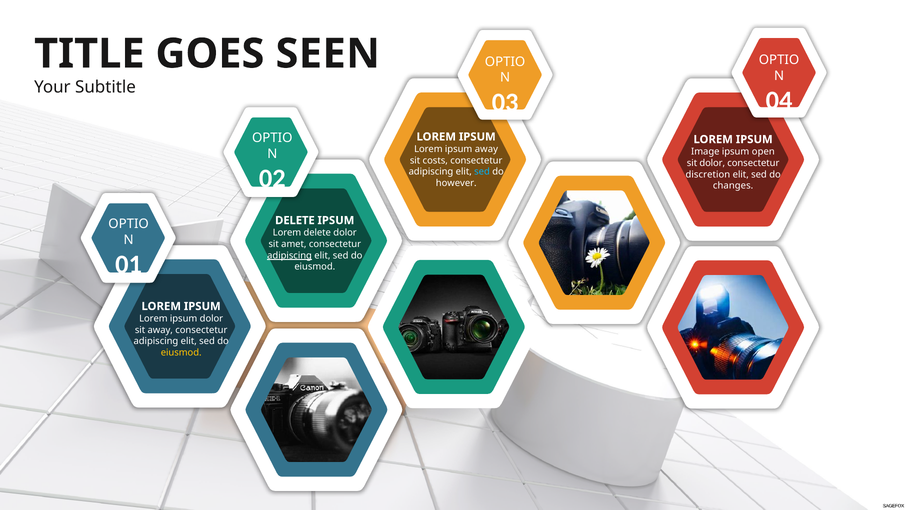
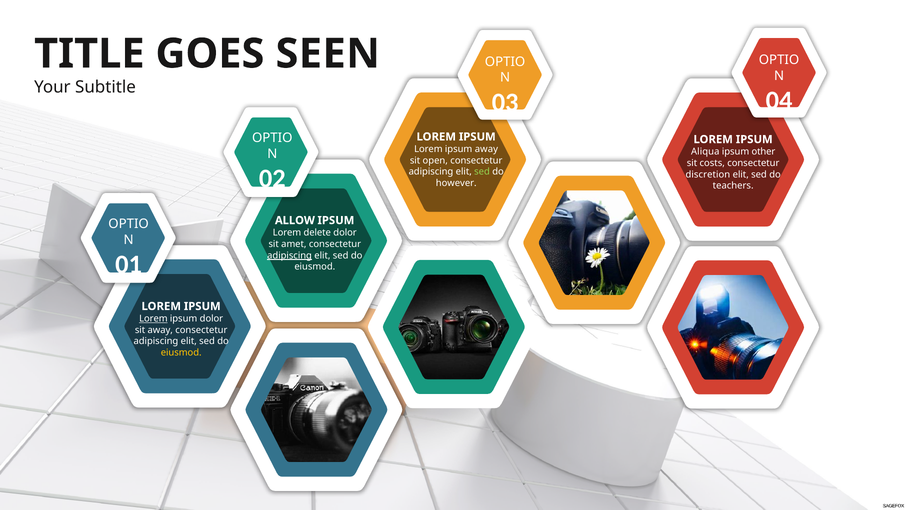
Image: Image -> Aliqua (705, 152)
open: open -> other (763, 152)
costs: costs -> open (435, 160)
sit dolor: dolor -> costs (712, 163)
sed colour: light blue -> light green (482, 172)
changes: changes -> teachers (733, 186)
DELETE: DELETE -> ALLOW (295, 220)
Lorem underline: none -> present (153, 318)
